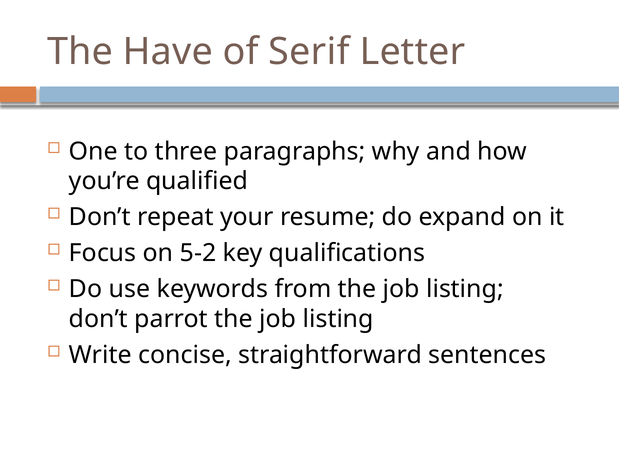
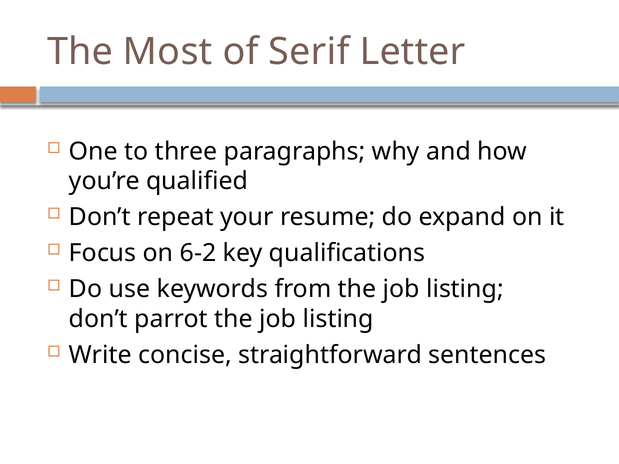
Have: Have -> Most (168, 52)
5-2: 5-2 -> 6-2 (198, 253)
